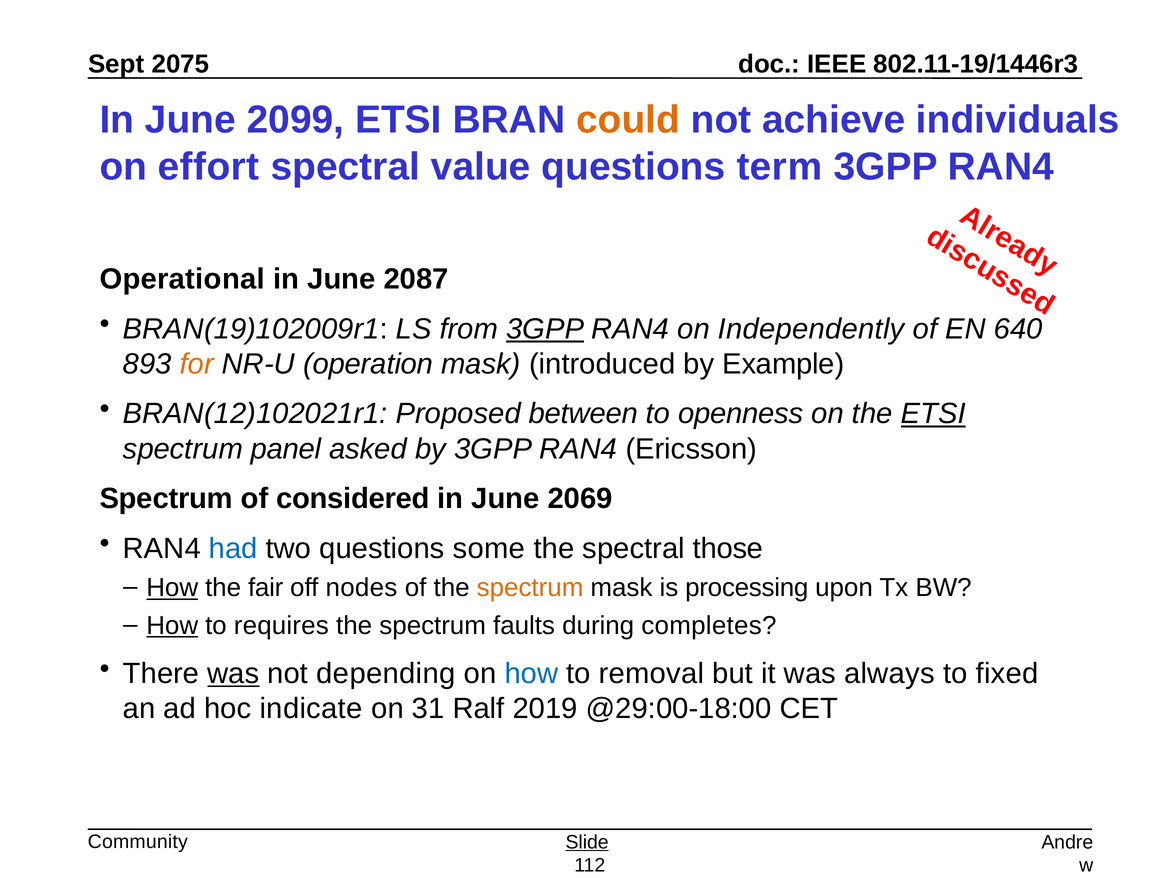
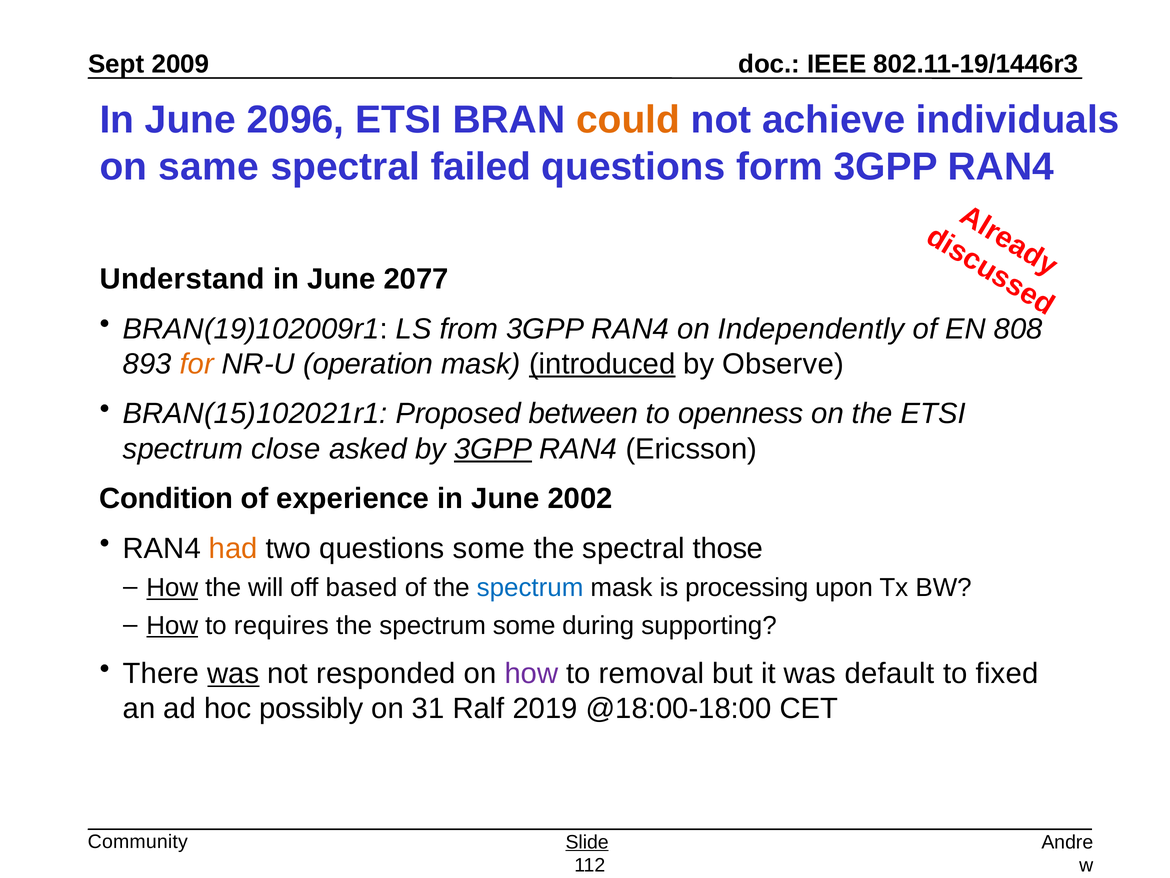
2075: 2075 -> 2009 (180, 64)
2099: 2099 -> 2096 (295, 120)
effort: effort -> same (209, 167)
value: value -> failed (481, 167)
term: term -> form (780, 167)
Operational: Operational -> Understand (182, 279)
2087: 2087 -> 2077 (416, 279)
3GPP underline: present -> none (545, 329)
640: 640 -> 808 (1018, 329)
introduced underline: none -> present (602, 364)
Example: Example -> Observe (783, 364)
BRAN(12)102021r1: BRAN(12)102021r1 -> BRAN(15)102021r1 (255, 414)
ETSI underline: present -> none (933, 414)
panel: panel -> close (286, 449)
3GPP underline: none -> present (493, 449)
Spectrum: Spectrum -> Condition (166, 498)
considered: considered -> experience (353, 498)
2069: 2069 -> 2002 (580, 498)
had colour: blue -> orange (233, 548)
fair: fair -> will (266, 588)
nodes: nodes -> based (361, 588)
spectrum colour: orange -> blue (530, 588)
spectrum faults: faults -> some (524, 625)
completes: completes -> supporting (709, 625)
depending: depending -> responded (386, 673)
how colour: blue -> purple (531, 673)
always: always -> default (889, 673)
indicate: indicate -> possibly (311, 708)
@29:00-18:00: @29:00-18:00 -> @18:00-18:00 (679, 708)
